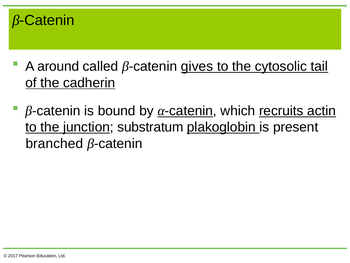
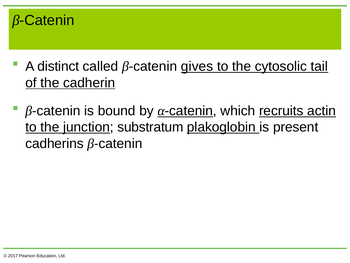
around: around -> distinct (58, 66)
branched: branched -> cadherins (54, 143)
